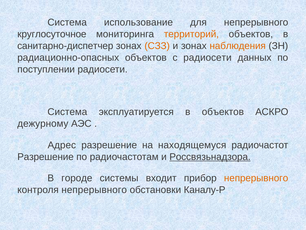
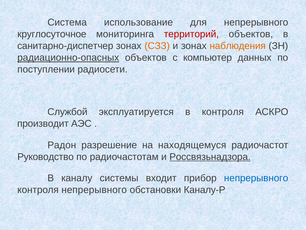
территорий colour: orange -> red (191, 34)
радиационно-опасных underline: none -> present (68, 58)
с радиосети: радиосети -> компьютер (208, 58)
Система: Система -> Службой (67, 112)
в объектов: объектов -> контроля (223, 112)
дежурному: дежурному -> производит (43, 123)
Адрес: Адрес -> Радон (62, 145)
Разрешение: Разрешение -> Руководство (46, 156)
городе: городе -> каналу (77, 178)
непрерывного colour: orange -> blue (256, 178)
